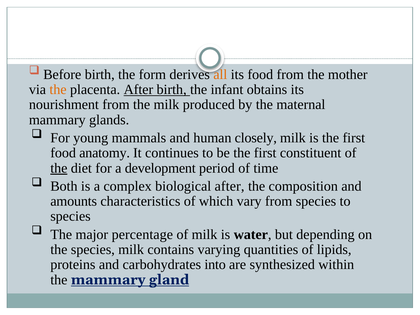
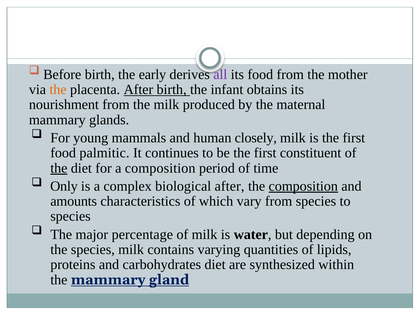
form: form -> early (152, 74)
all colour: orange -> purple (220, 74)
anatomy: anatomy -> palmitic (104, 153)
a development: development -> composition (160, 168)
Both: Both -> Only (64, 186)
composition underline: none -> present (303, 186)
carbohydrates into: into -> diet (215, 265)
